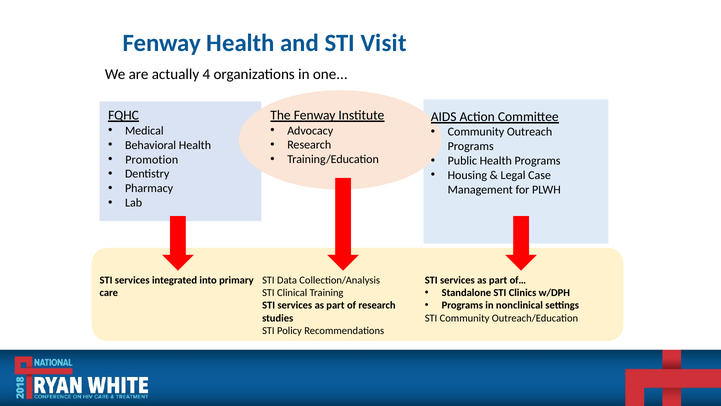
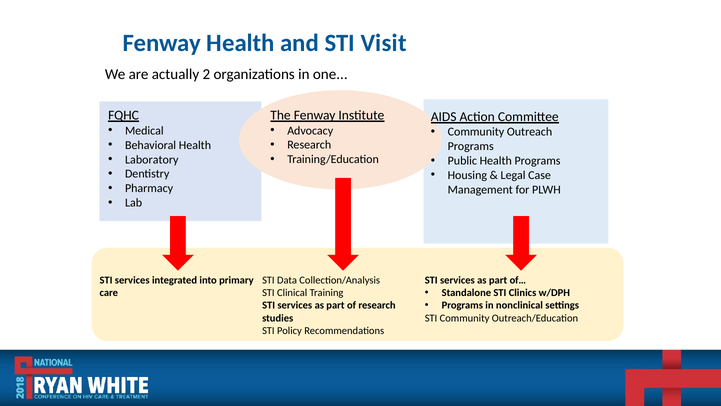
4: 4 -> 2 (206, 74)
Promotion: Promotion -> Laboratory (152, 159)
